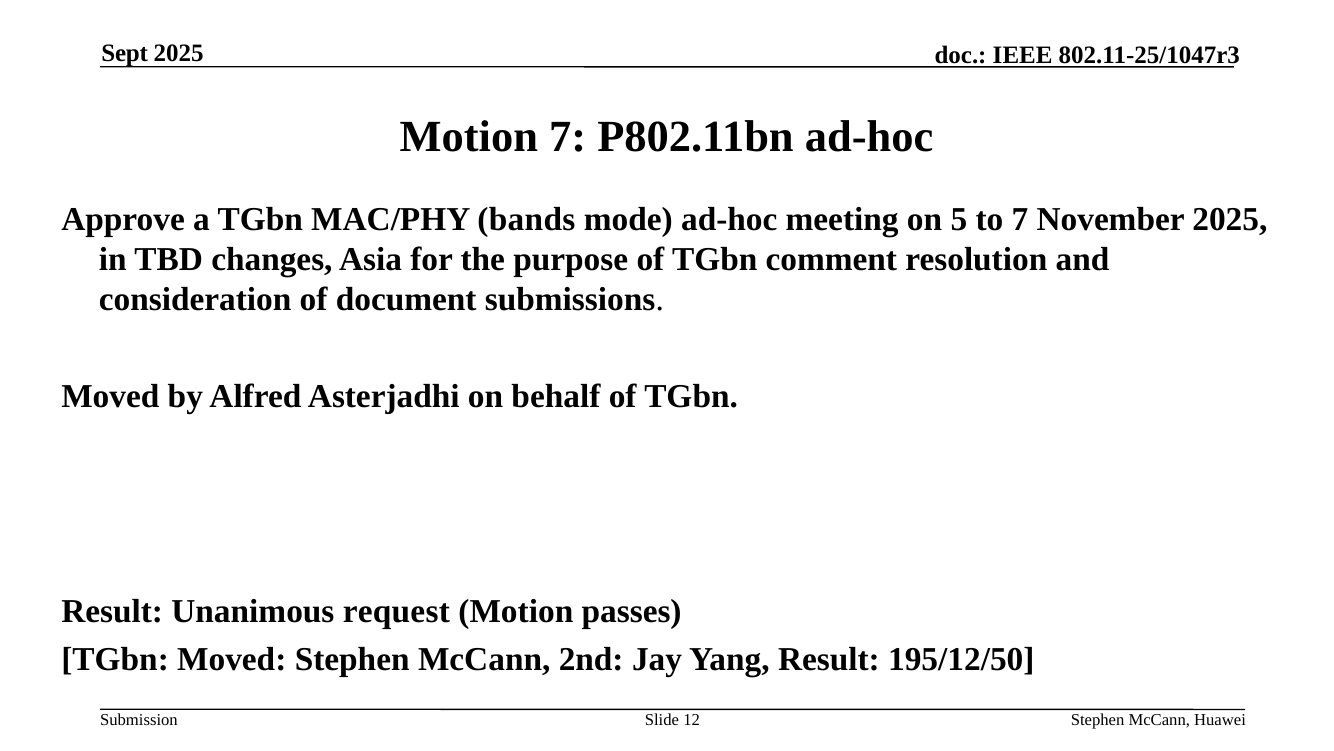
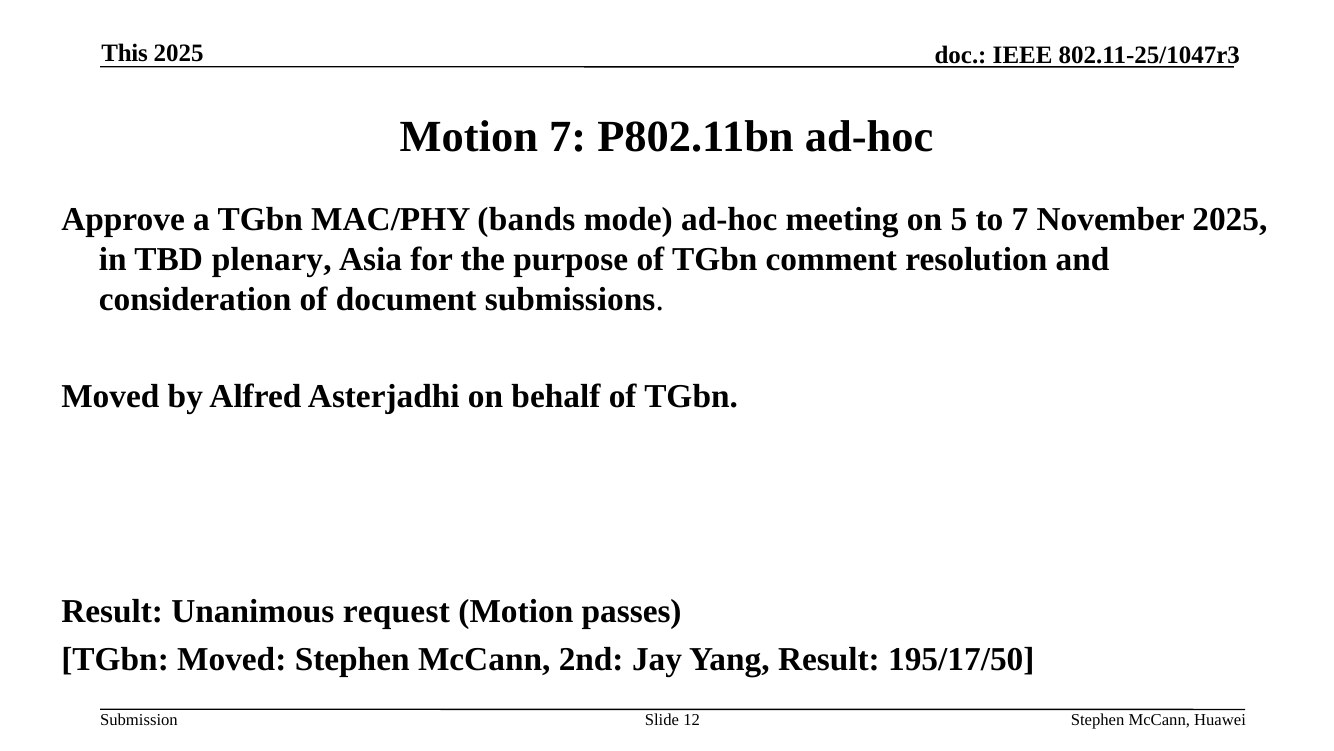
Sept: Sept -> This (125, 53)
changes: changes -> plenary (272, 259)
195/12/50: 195/12/50 -> 195/17/50 (961, 659)
